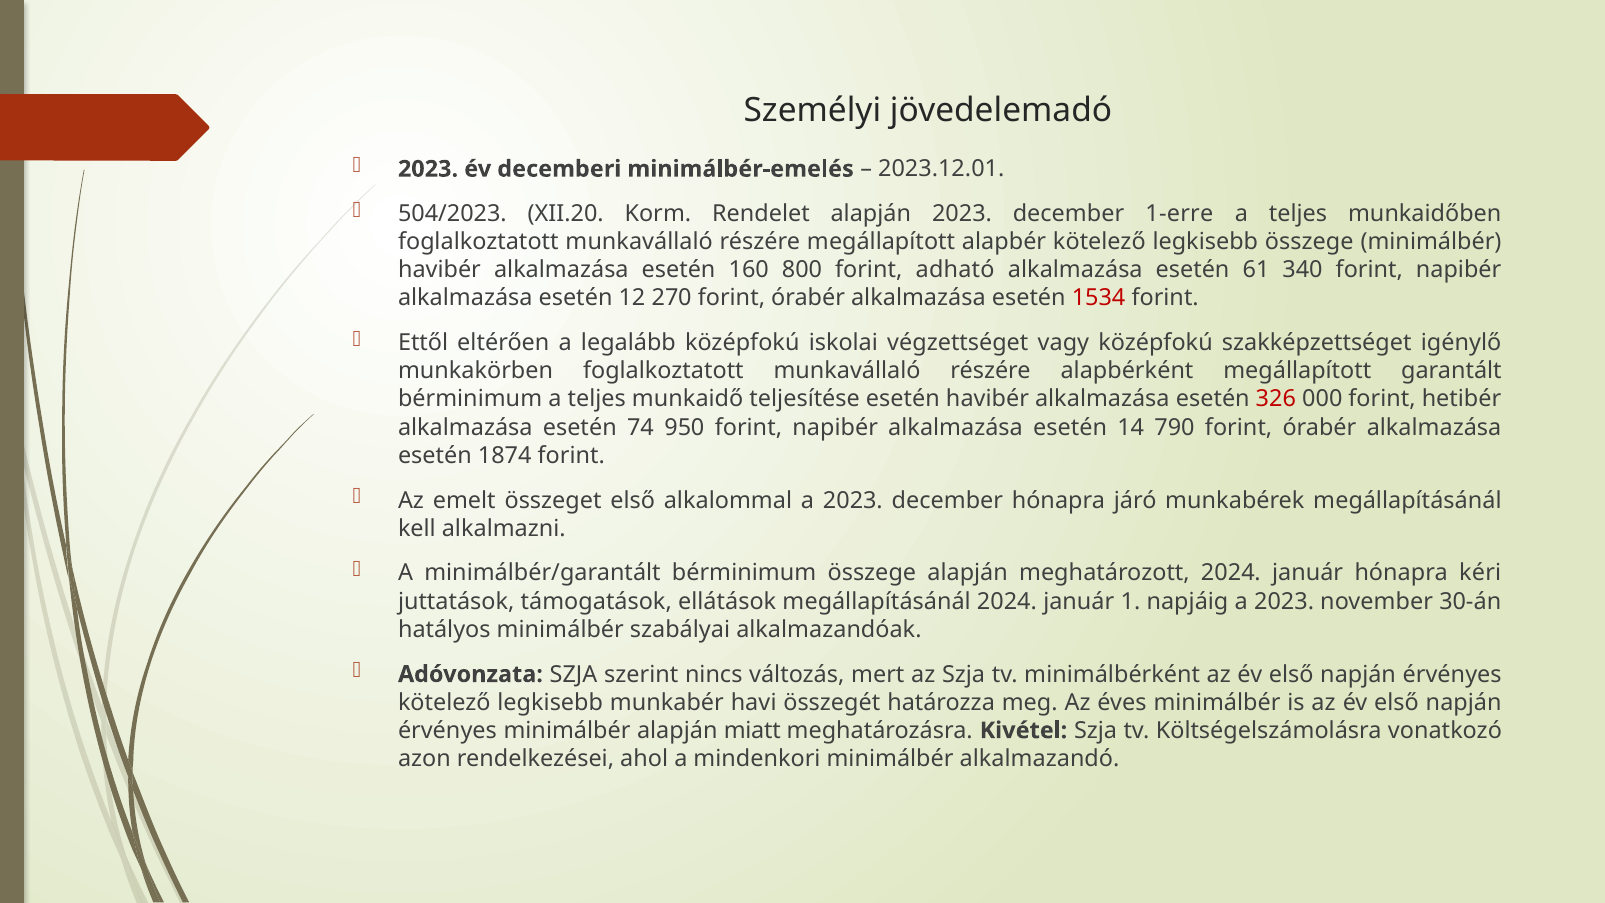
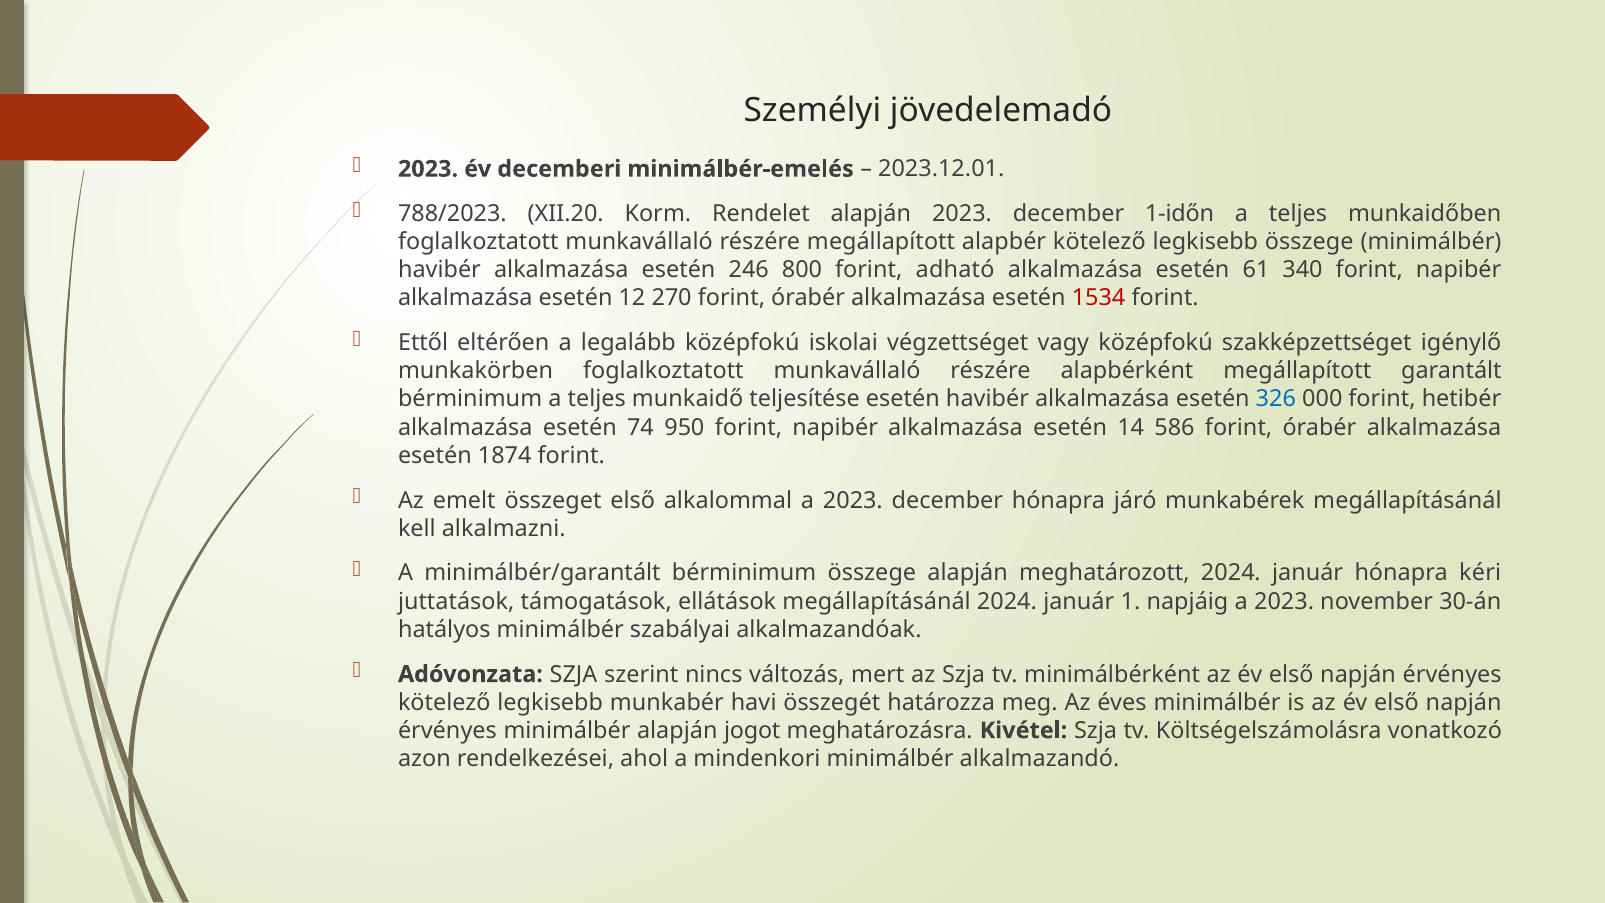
504/2023: 504/2023 -> 788/2023 (452, 214)
1-erre: 1-erre -> 1-időn (1180, 214)
160: 160 -> 246 (749, 270)
326 colour: red -> blue (1276, 399)
790: 790 -> 586 (1175, 427)
miatt: miatt -> jogot (752, 730)
